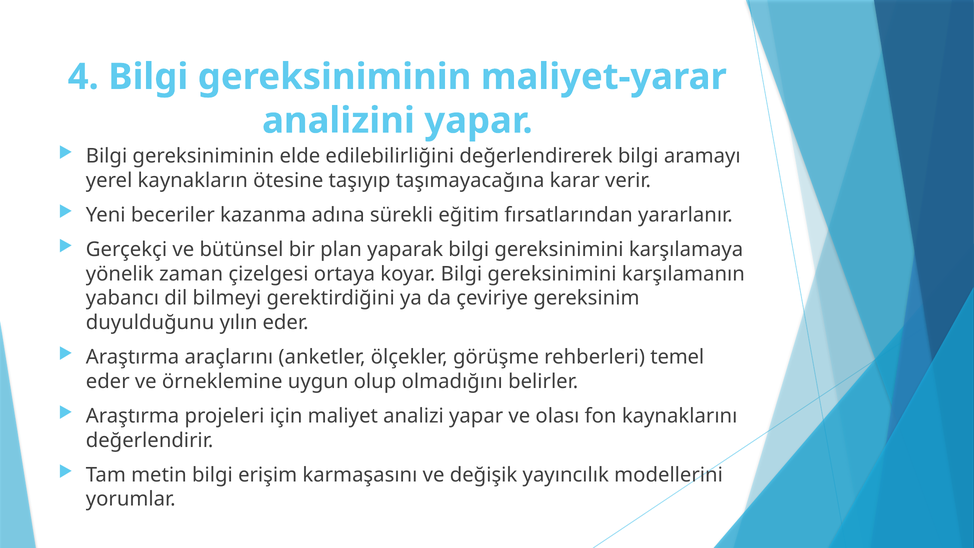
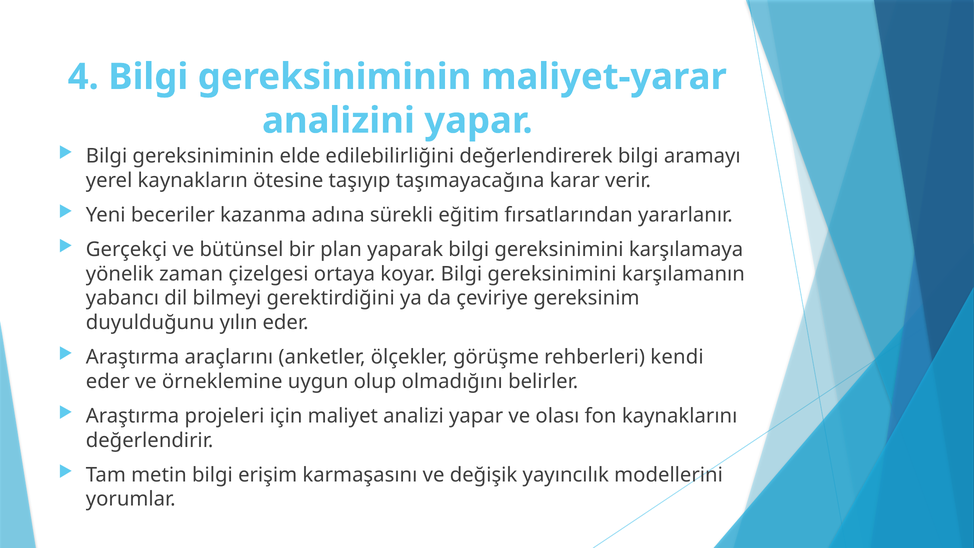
temel: temel -> kendi (677, 357)
